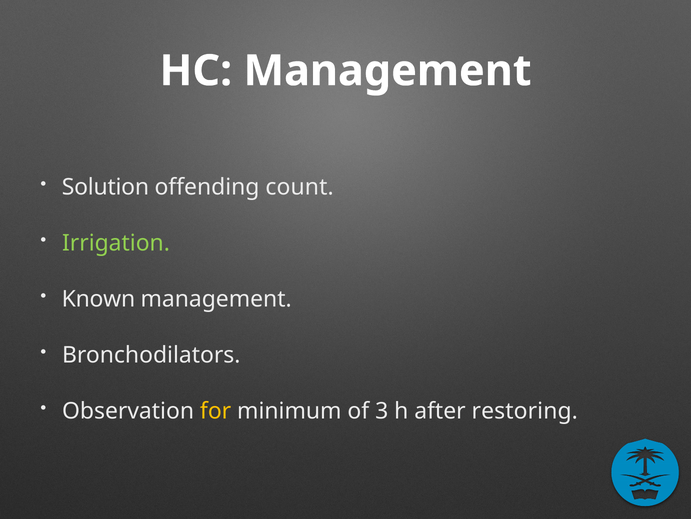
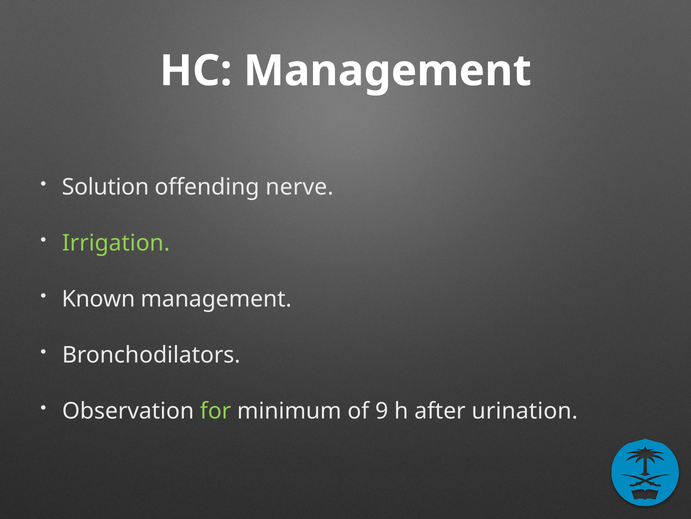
count: count -> nerve (300, 187)
for colour: yellow -> light green (216, 411)
3: 3 -> 9 (382, 411)
restoring: restoring -> urination (525, 411)
